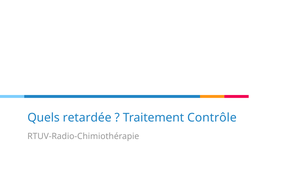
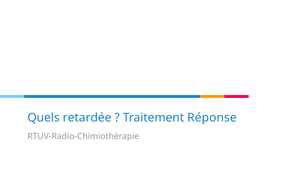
Contrôle: Contrôle -> Réponse (212, 117)
